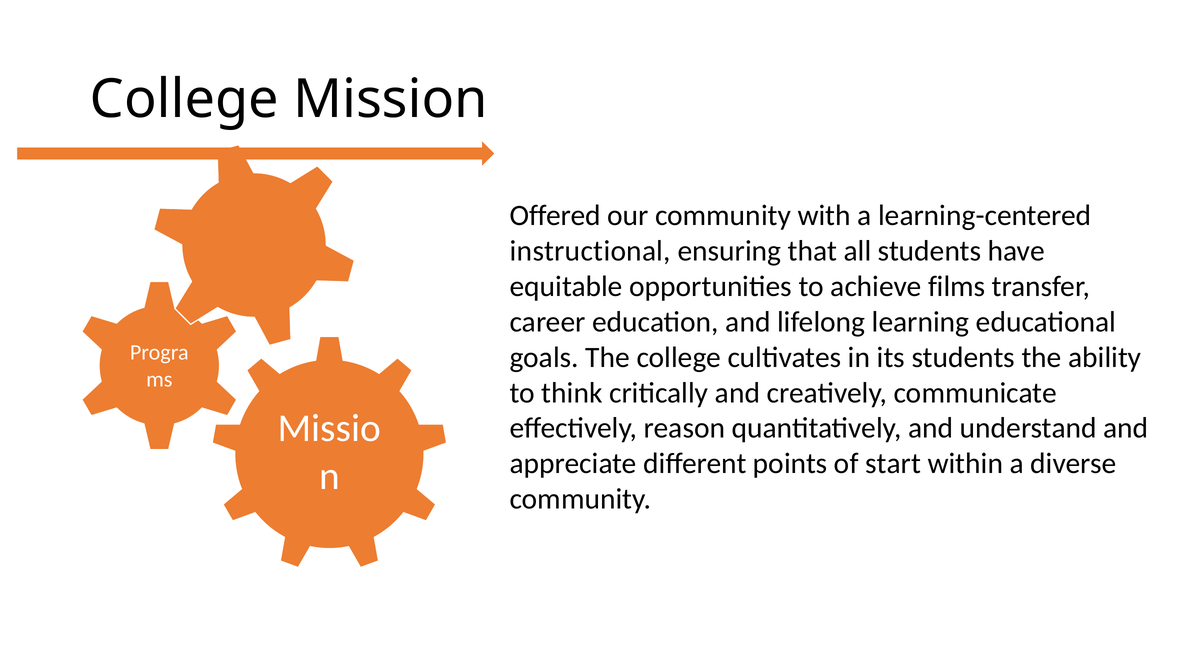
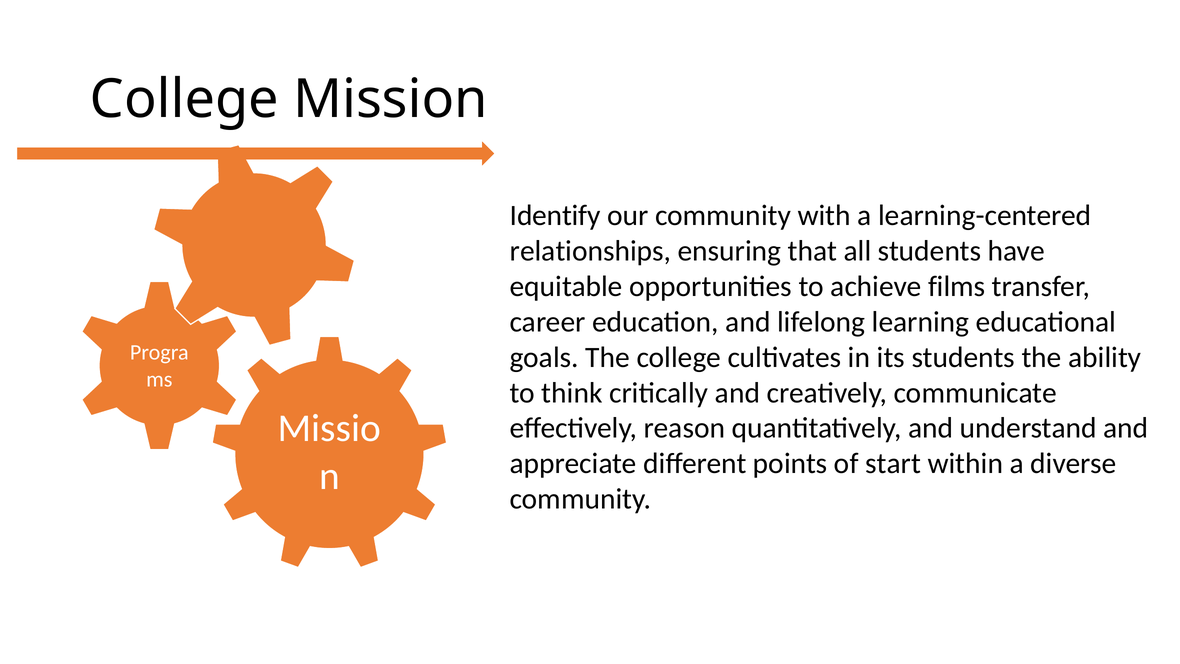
Offered: Offered -> Identify (555, 216)
instructional: instructional -> relationships (590, 251)
